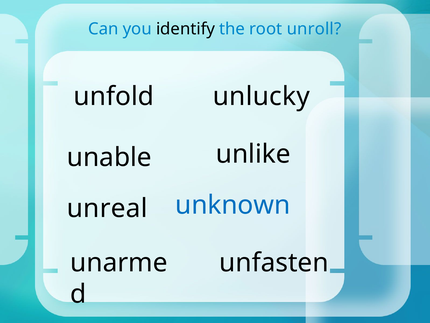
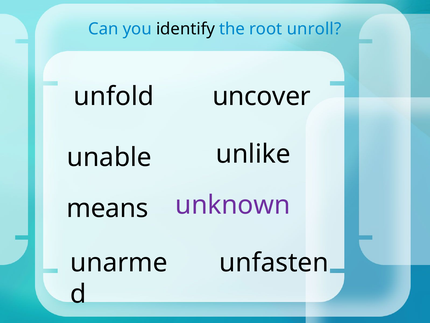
unlucky: unlucky -> uncover (262, 96)
unknown colour: blue -> purple (233, 205)
unreal: unreal -> means (107, 208)
